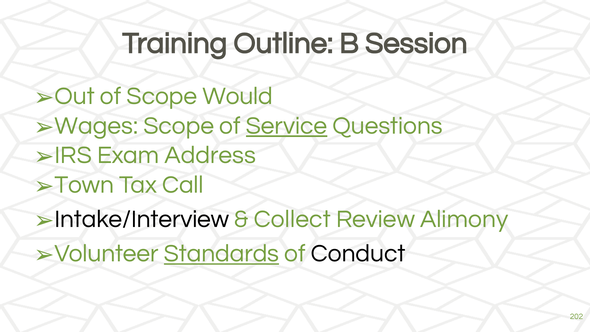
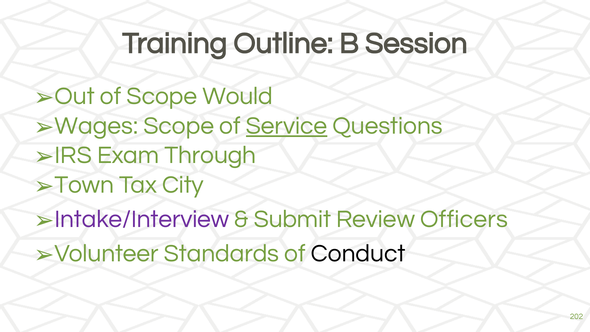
Address: Address -> Through (210, 155)
Call: Call -> City (183, 185)
Intake/Interview colour: black -> purple (142, 219)
Collect: Collect -> Submit (292, 219)
Alimony: Alimony -> Officers (464, 219)
Standards underline: present -> none (222, 253)
